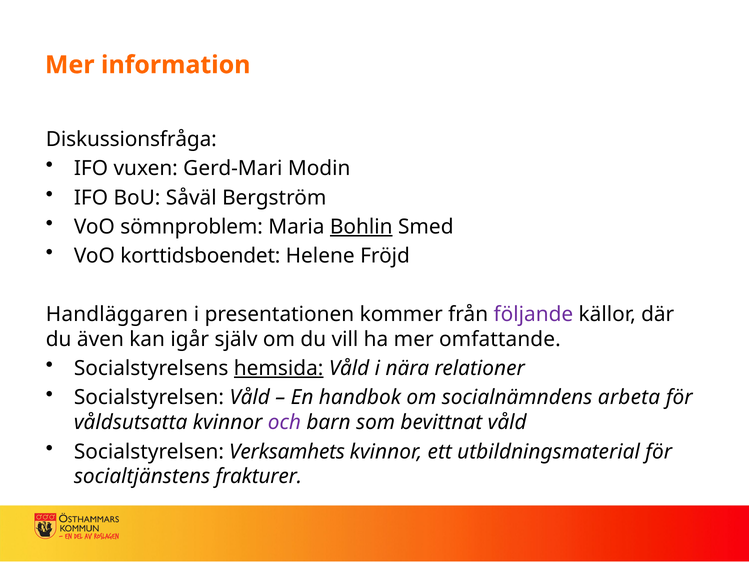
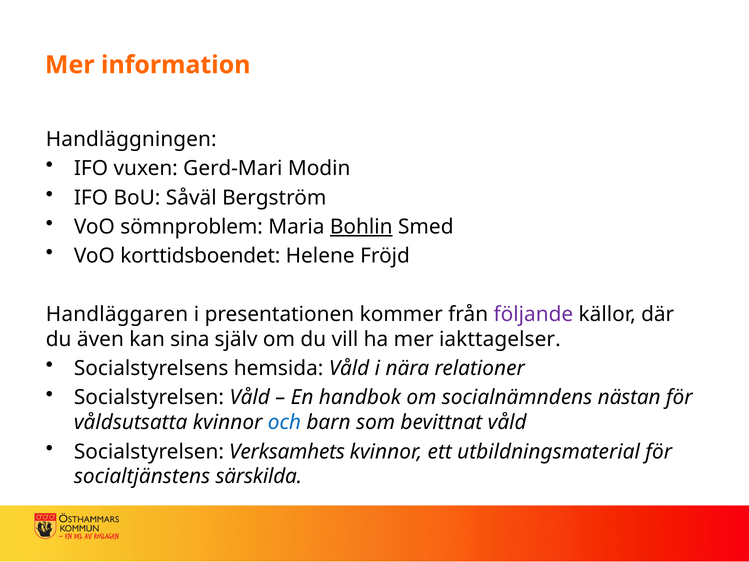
Diskussionsfråga: Diskussionsfråga -> Handläggningen (131, 139)
igår: igår -> sina (190, 339)
omfattande: omfattande -> iakttagelser (500, 339)
hemsida underline: present -> none (279, 368)
arbeta: arbeta -> nästan (629, 397)
och colour: purple -> blue (284, 422)
frakturer: frakturer -> särskilda (259, 476)
